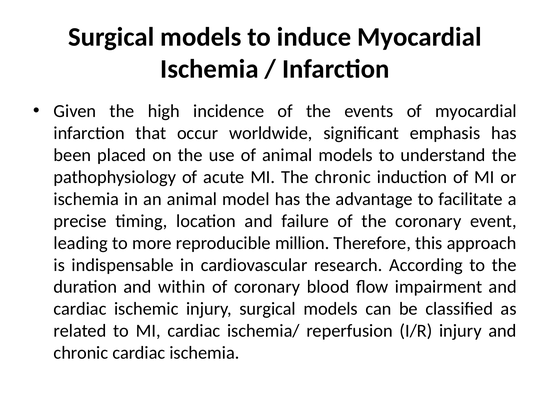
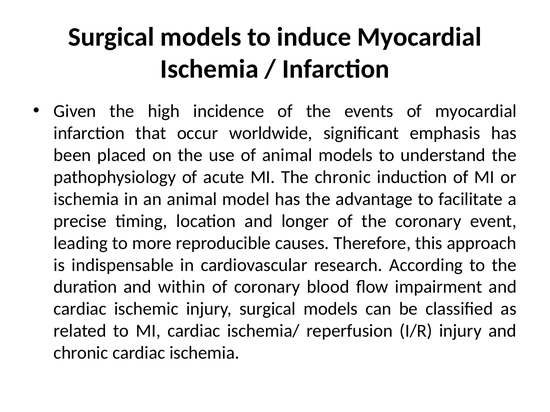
failure: failure -> longer (305, 221)
million: million -> causes (302, 243)
